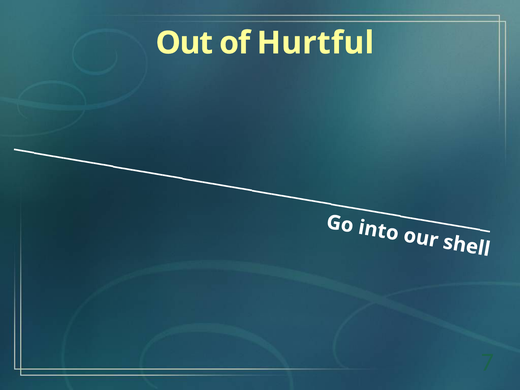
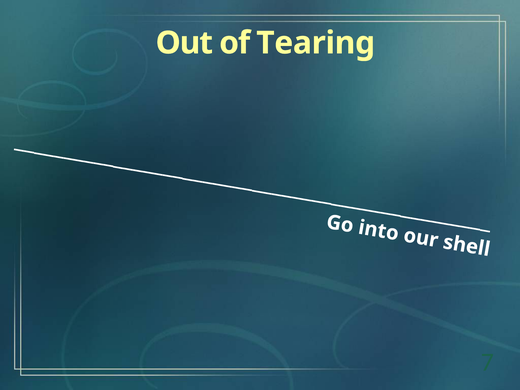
Hurtful: Hurtful -> Tearing (316, 43)
